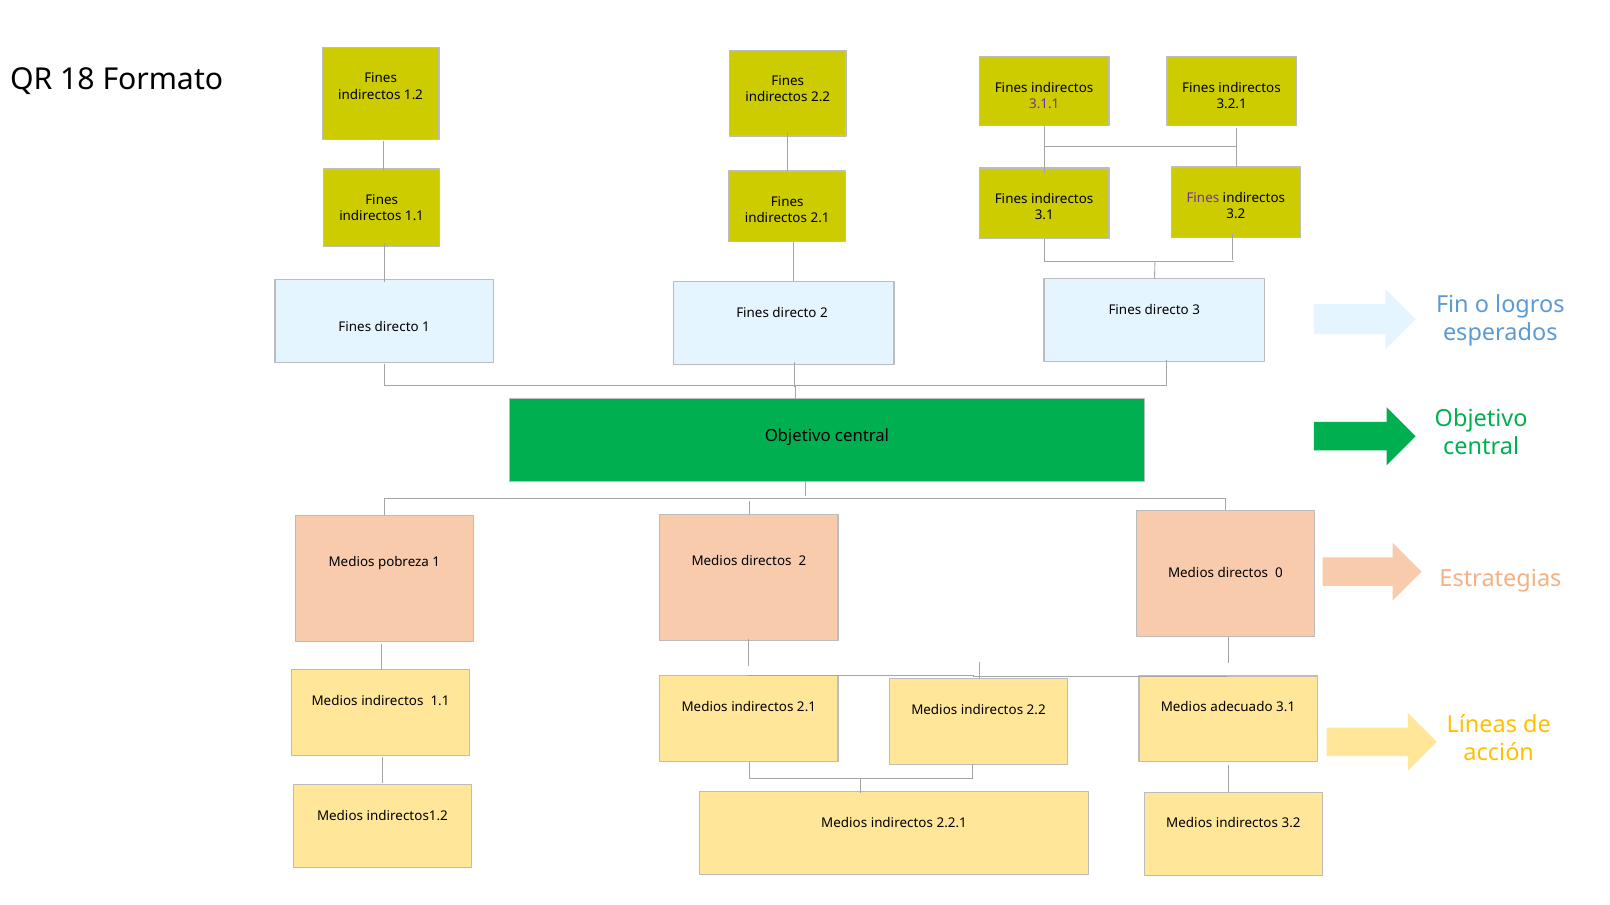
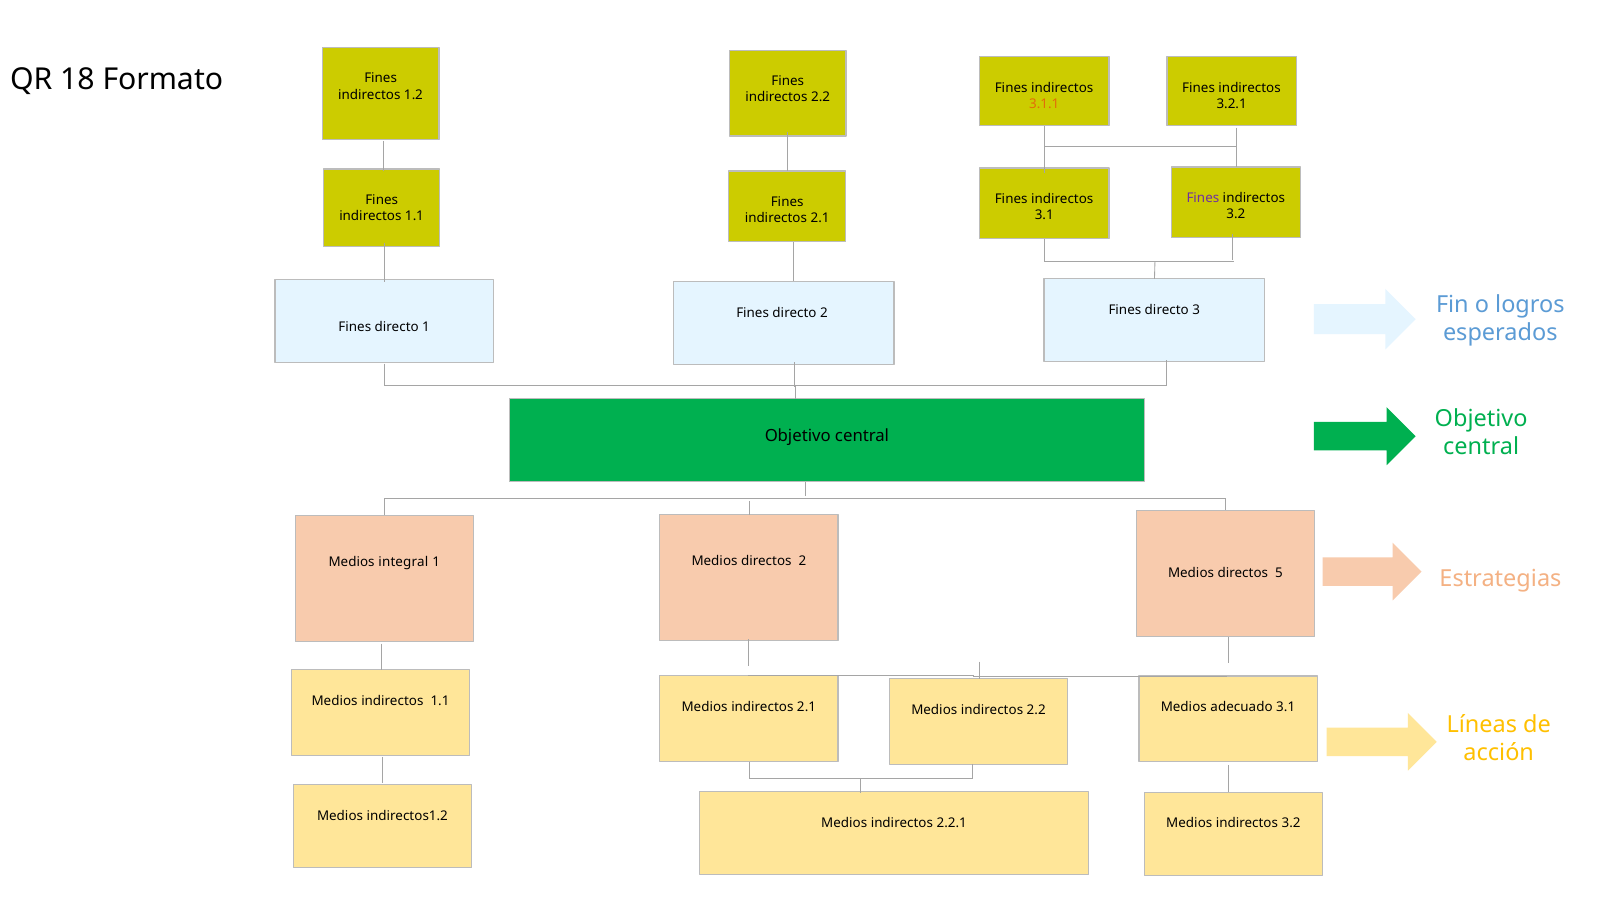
3.1.1 colour: purple -> orange (1044, 104)
pobreza: pobreza -> integral (403, 563)
0: 0 -> 5 (1279, 574)
